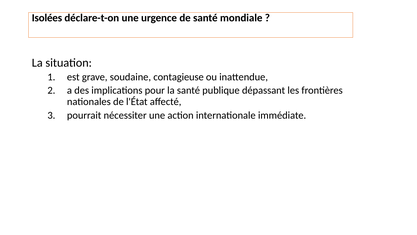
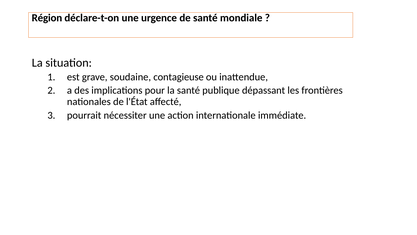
Isolées: Isolées -> Région (47, 18)
